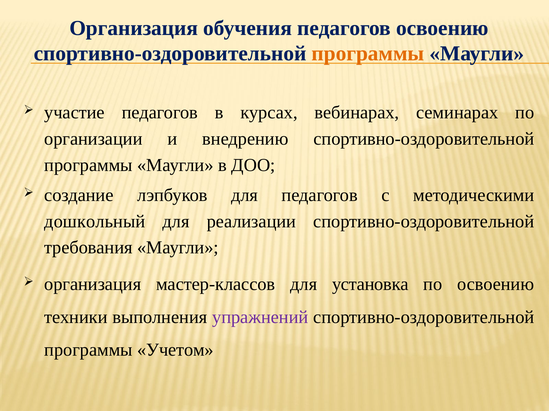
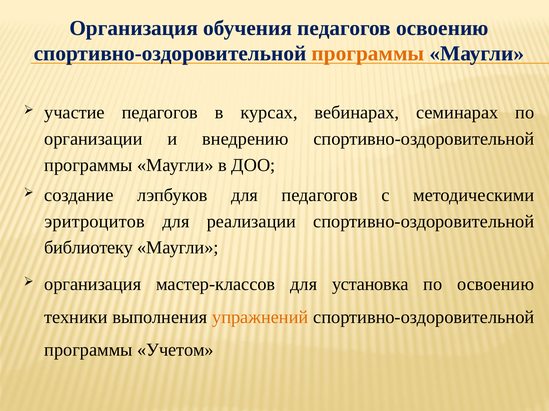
дошкольный: дошкольный -> эритроцитов (95, 222)
требования: требования -> библиотеку (89, 248)
упражнений colour: purple -> orange (260, 318)
